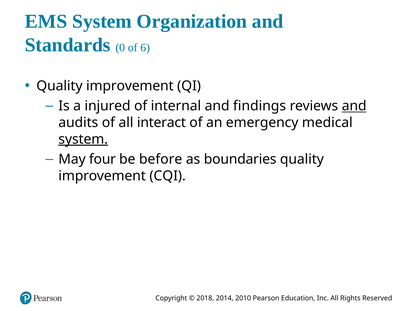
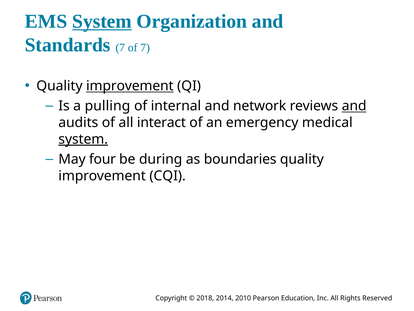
System underline: none -> present (102, 21)
Standards 0: 0 -> 7 (120, 48)
of 6: 6 -> 7 (145, 48)
improvement underline: none -> present (130, 86)
injured: injured -> pulling (107, 106)
findings: findings -> network (260, 106)
before: before -> during (161, 159)
